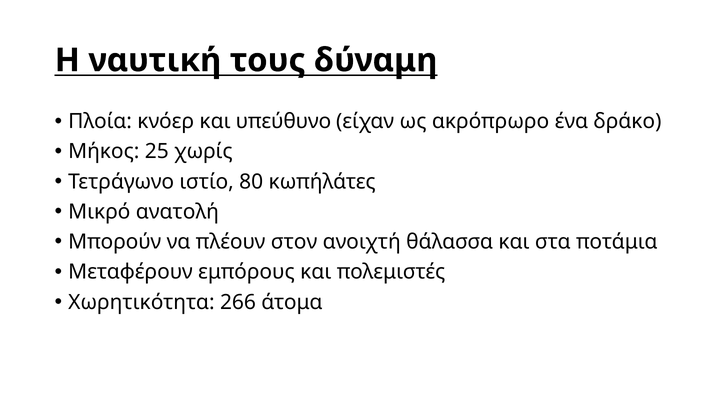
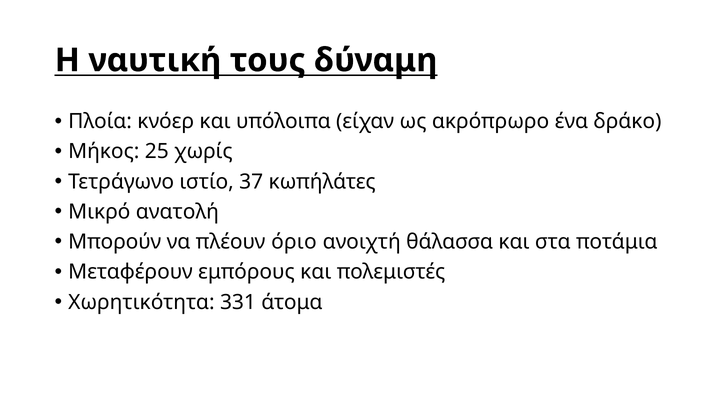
υπεύθυνο: υπεύθυνο -> υπόλοιπα (283, 121)
80: 80 -> 37 (251, 182)
στον: στον -> όριο (294, 242)
266: 266 -> 331 (238, 302)
